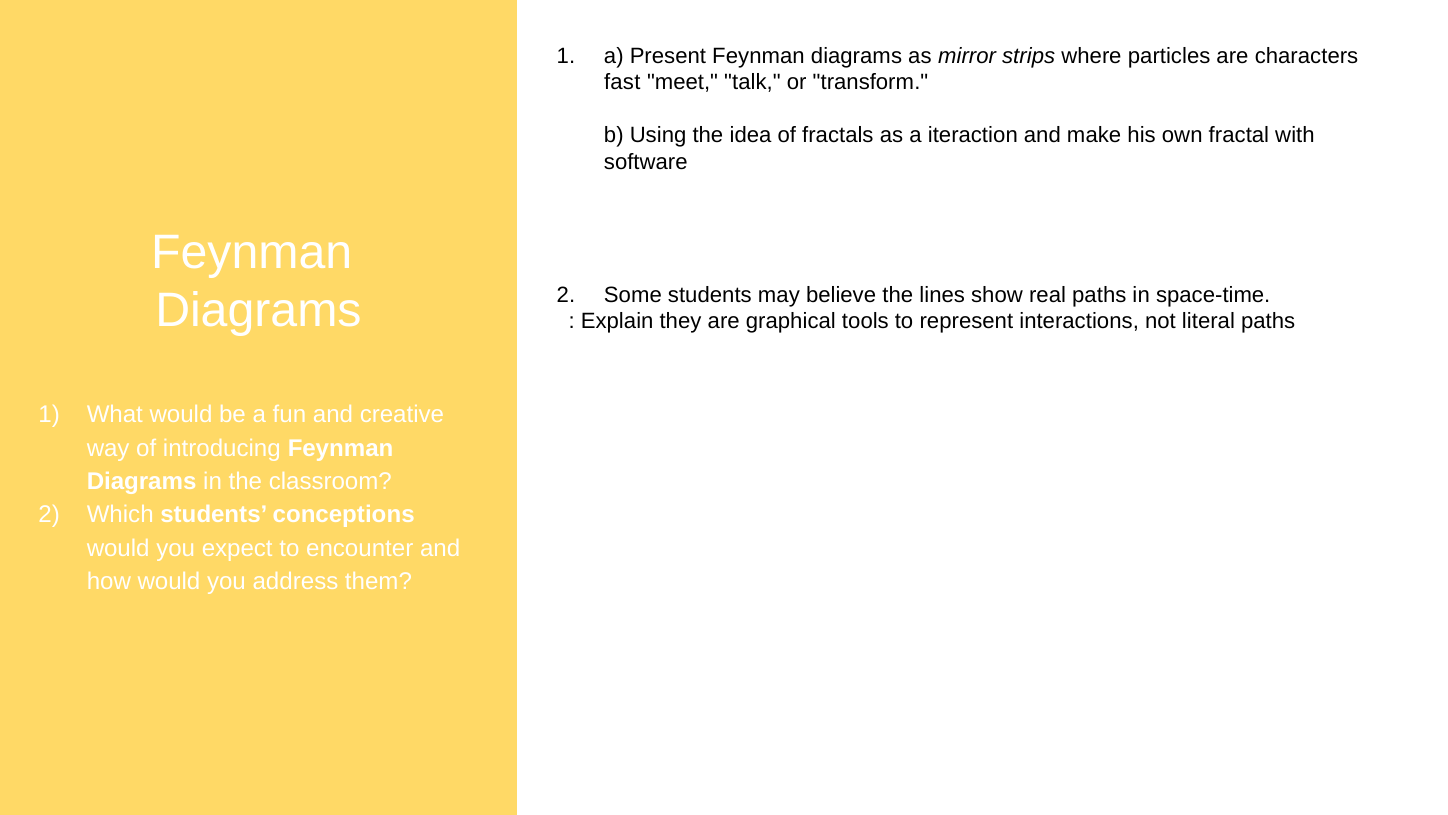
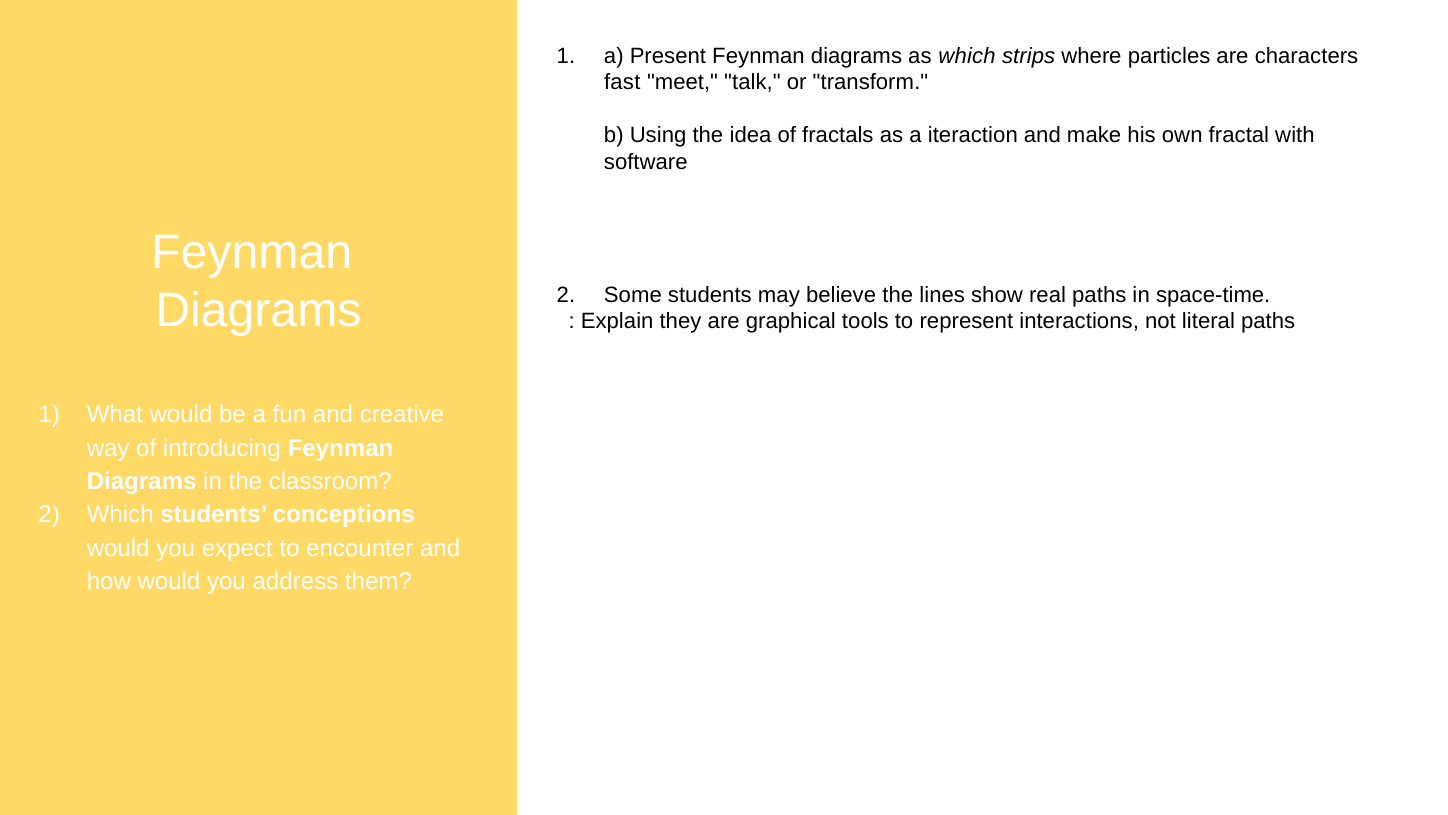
as mirror: mirror -> which (967, 56)
